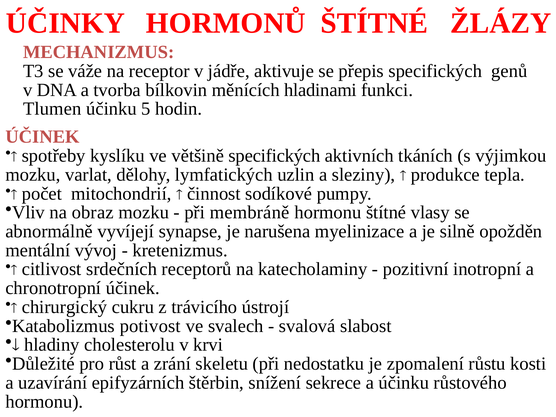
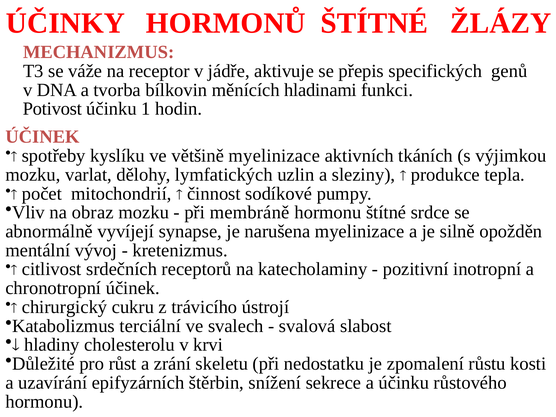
Tlumen: Tlumen -> Potivost (52, 109)
5: 5 -> 1 (146, 109)
většině specifických: specifických -> myelinizace (274, 156)
vlasy: vlasy -> srdce (430, 212)
potivost: potivost -> terciální (150, 326)
